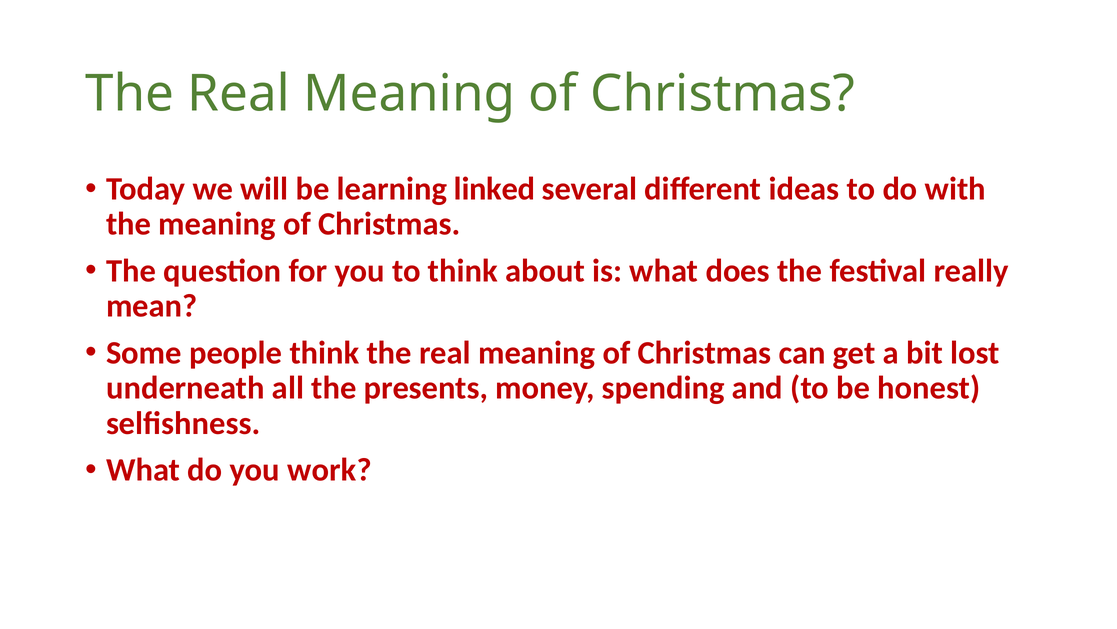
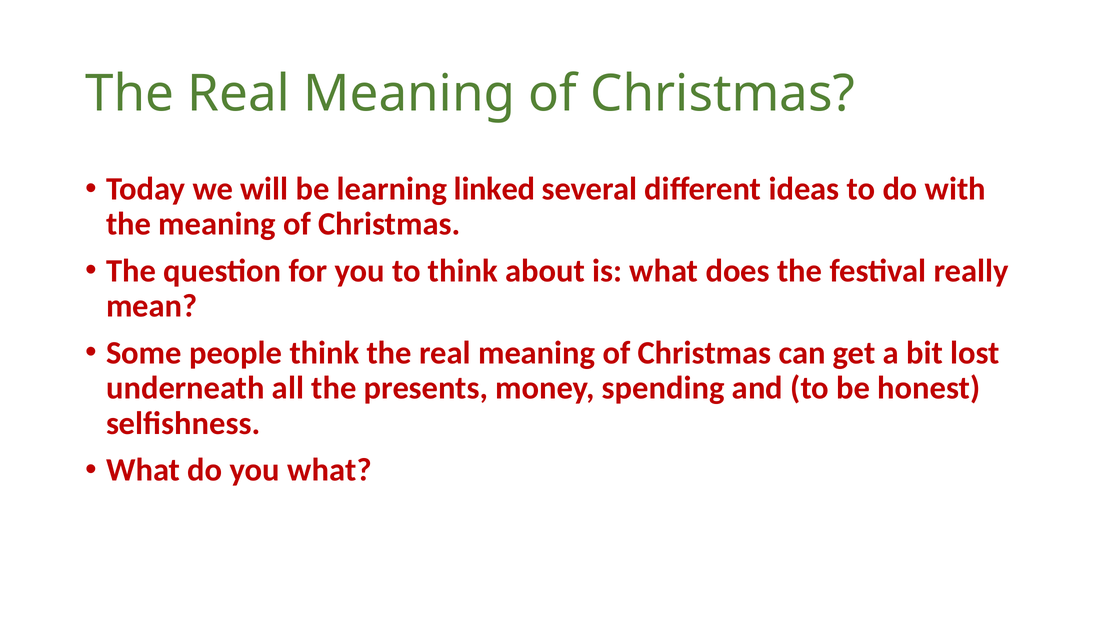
you work: work -> what (329, 470)
